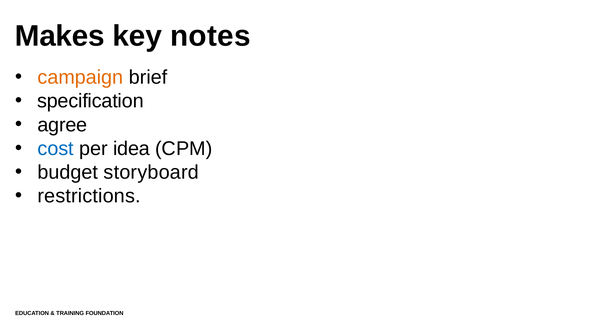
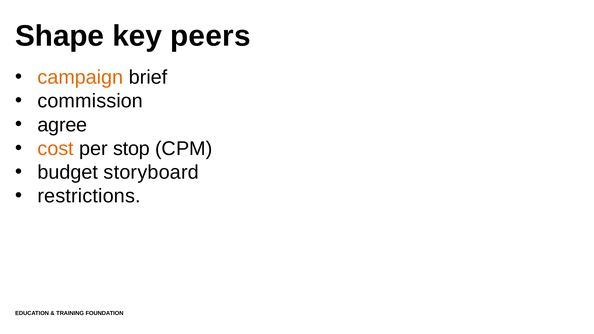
Makes: Makes -> Shape (60, 36)
notes: notes -> peers (210, 36)
specification: specification -> commission (90, 101)
cost colour: blue -> orange (56, 149)
idea: idea -> stop (132, 149)
